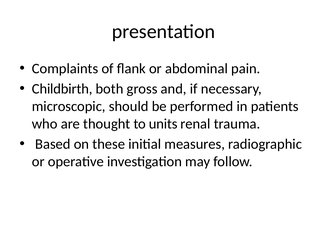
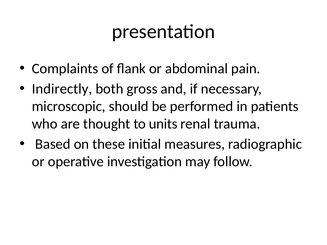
Childbirth: Childbirth -> Indirectly (62, 89)
